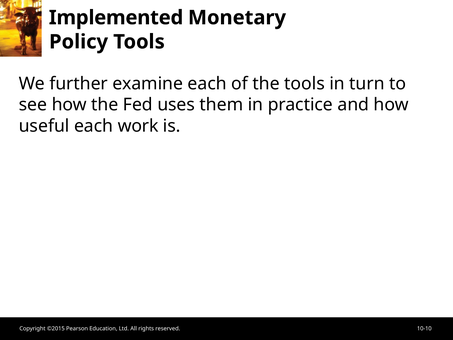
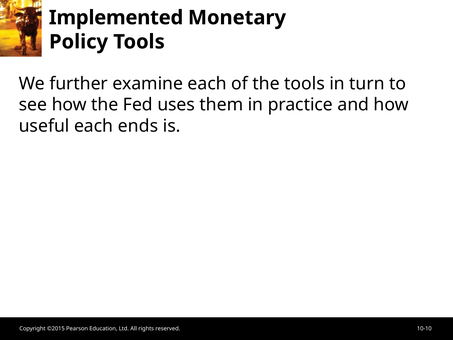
work: work -> ends (138, 126)
